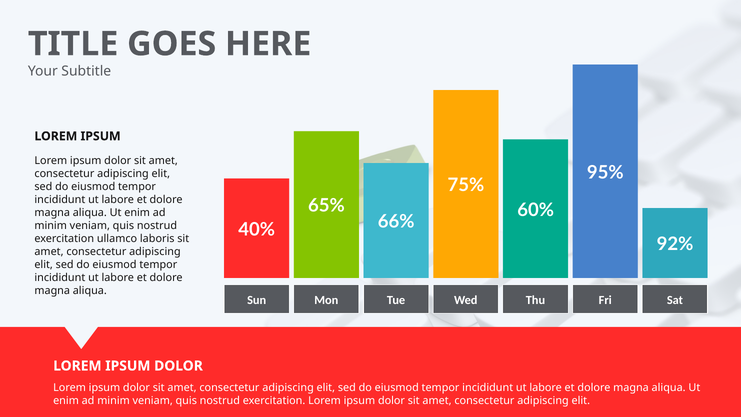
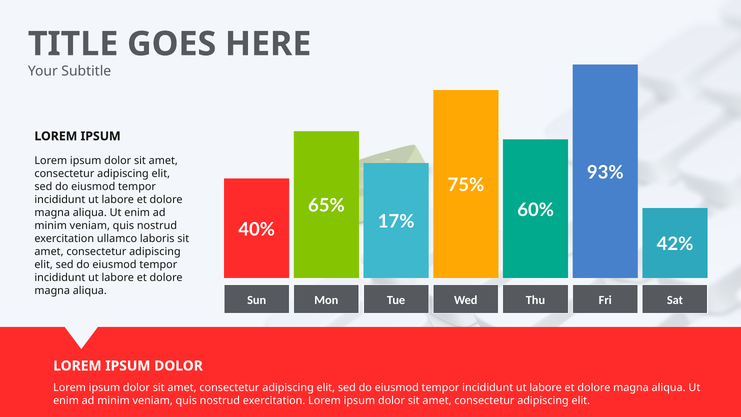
95%: 95% -> 93% (605, 172)
66%: 66% -> 17% (396, 222)
92%: 92% -> 42% (675, 244)
